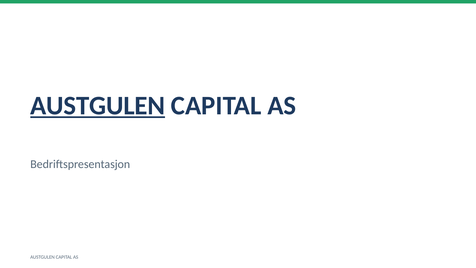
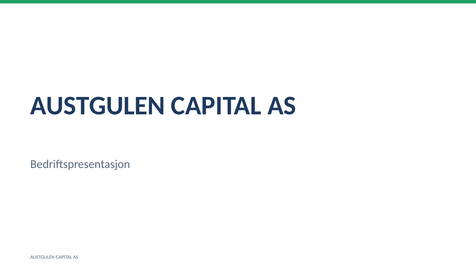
AUSTGULEN underline: present -> none (98, 106)
